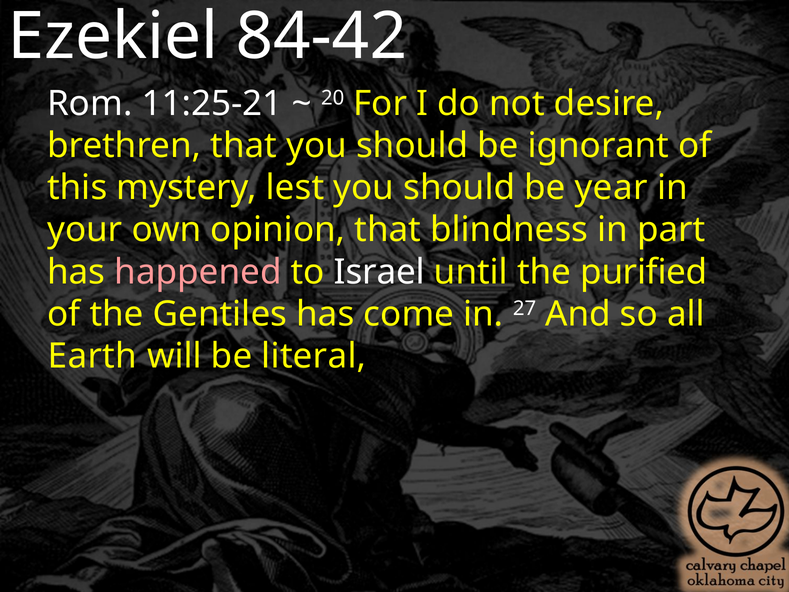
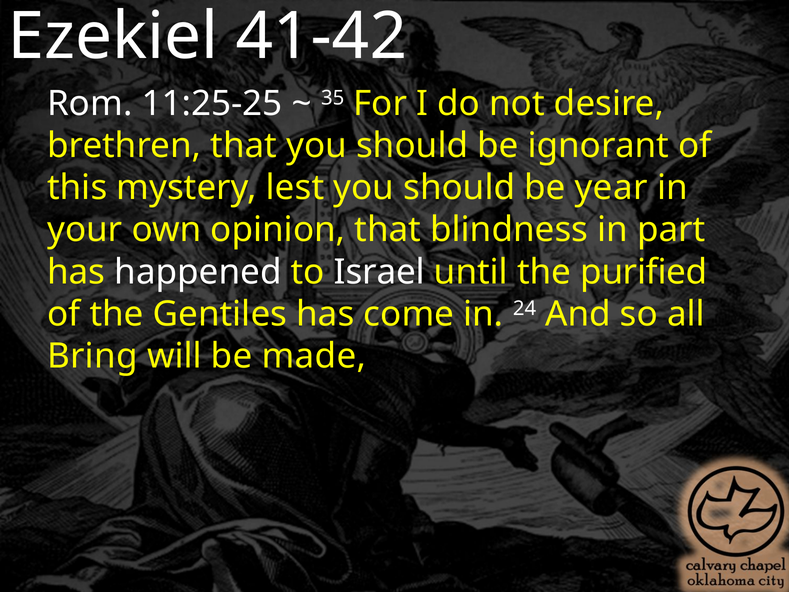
84-42: 84-42 -> 41-42 (321, 36)
11:25-21: 11:25-21 -> 11:25-25 (212, 104)
20: 20 -> 35 (333, 98)
happened colour: pink -> white (198, 272)
27: 27 -> 24 (525, 308)
Earth: Earth -> Bring (92, 356)
literal: literal -> made (314, 356)
